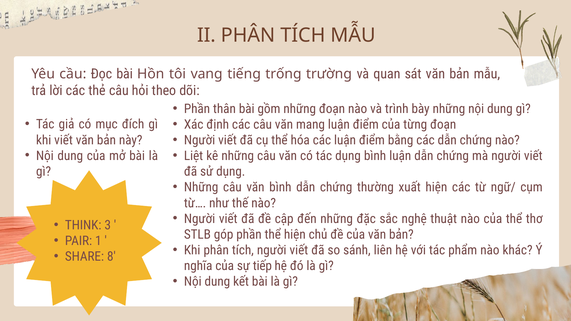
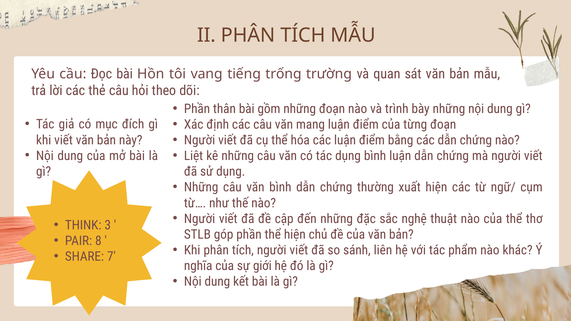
1: 1 -> 8 (98, 241)
8: 8 -> 7 (111, 257)
tiếp: tiếp -> giới (262, 266)
